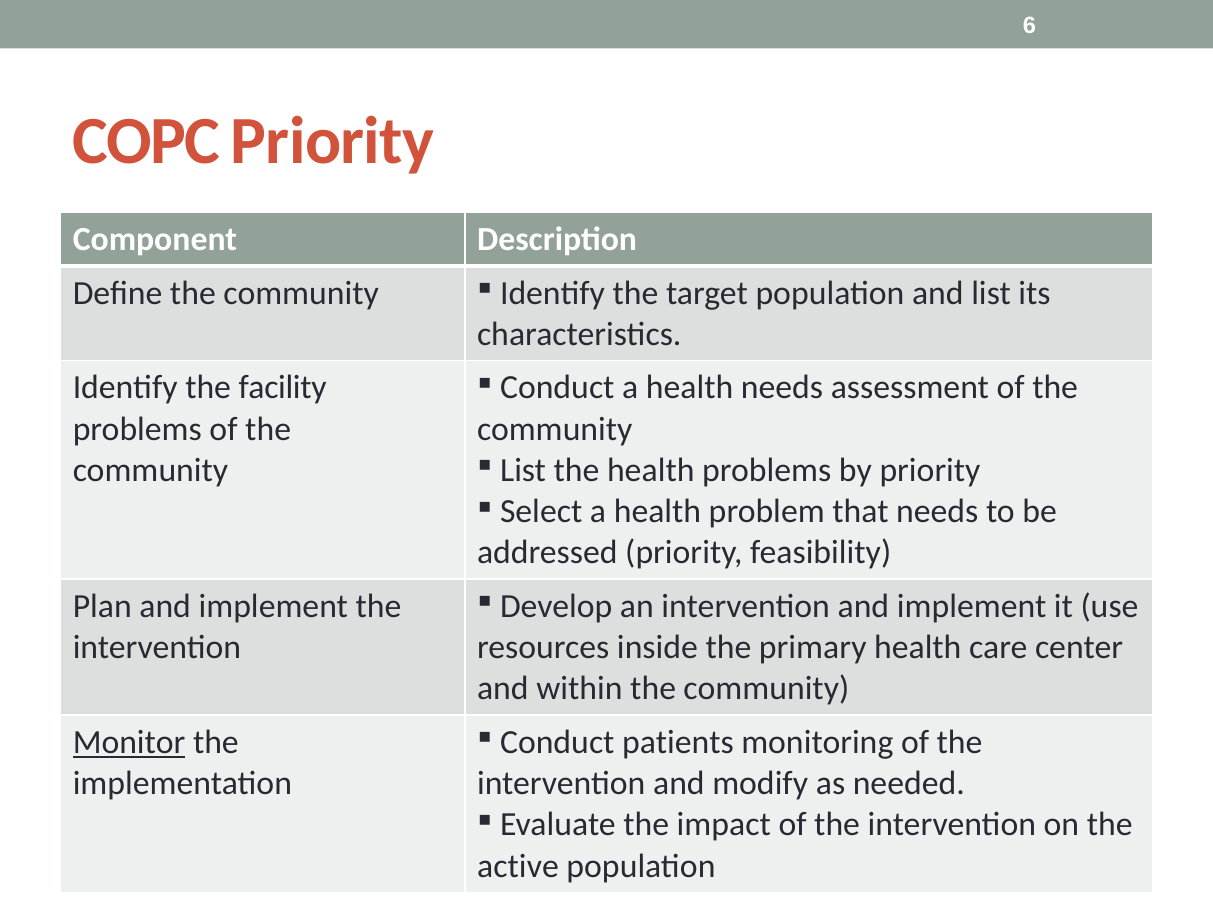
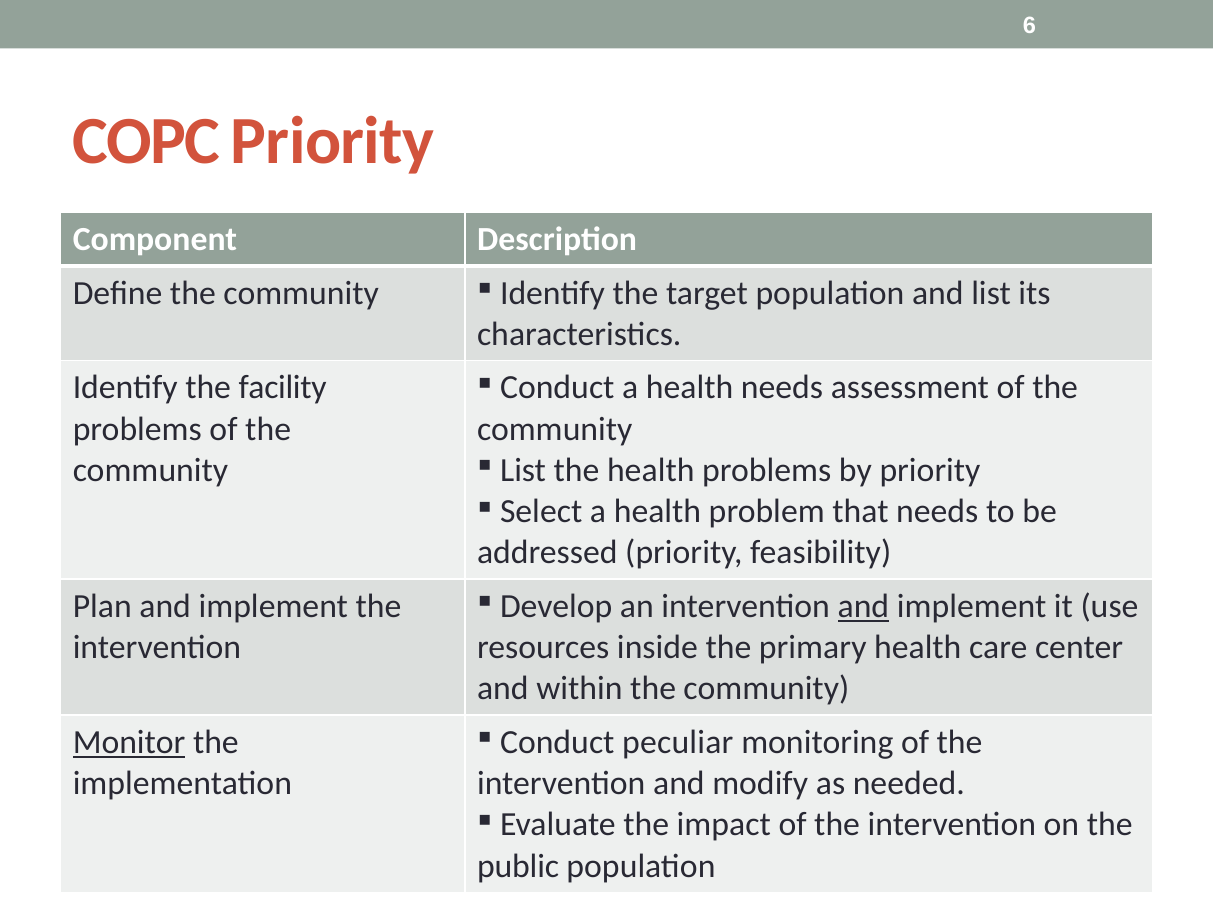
and underline: none -> present (863, 606)
patients: patients -> peculiar (678, 742)
active: active -> public (518, 866)
